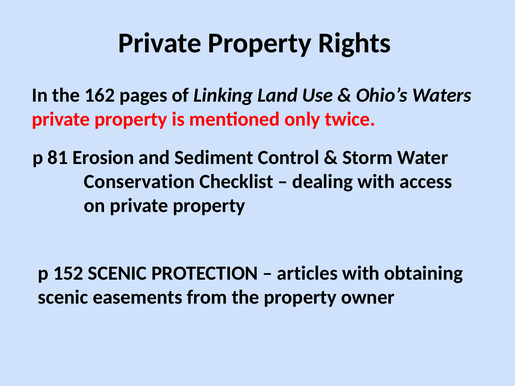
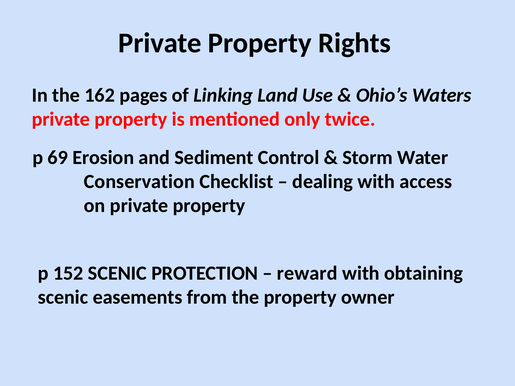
81: 81 -> 69 (58, 158)
articles: articles -> reward (307, 273)
